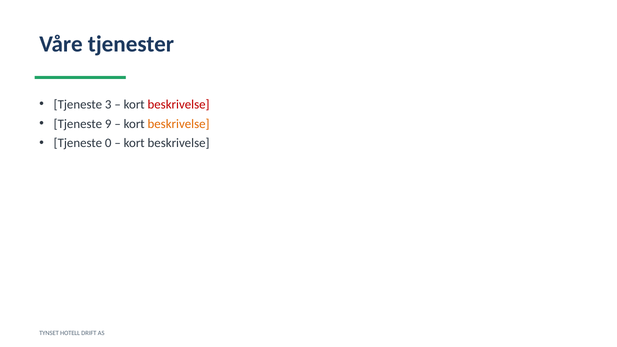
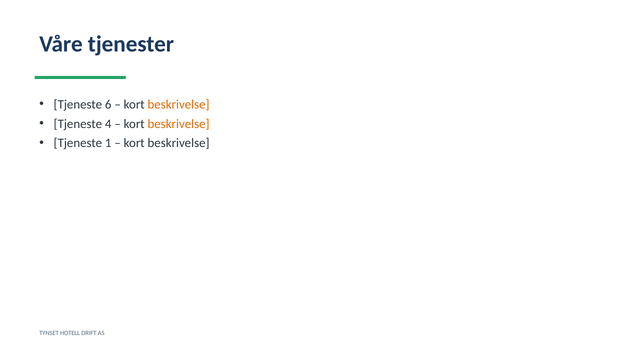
3: 3 -> 6 (108, 105)
beskrivelse colour: red -> orange (179, 105)
9: 9 -> 4 (108, 124)
0: 0 -> 1 (108, 143)
